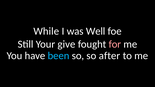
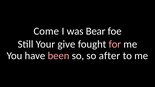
While: While -> Come (46, 31)
Well: Well -> Bear (96, 31)
been colour: light blue -> pink (59, 56)
